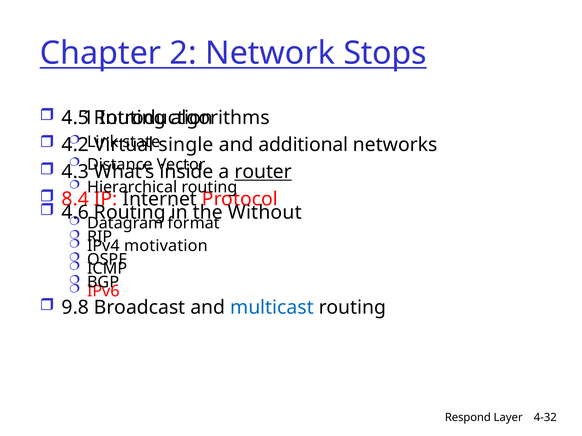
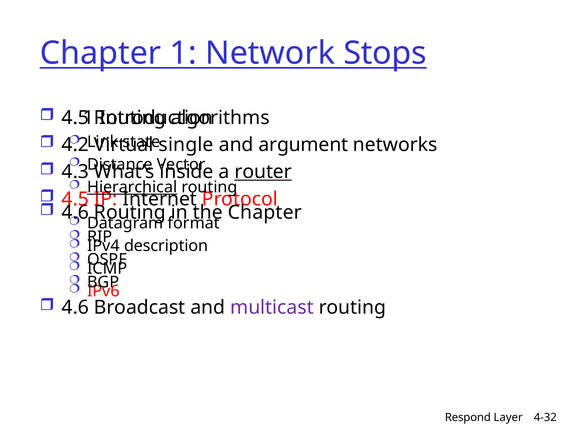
Chapter 2: 2 -> 1 (183, 53)
additional: additional -> argument (303, 145)
Hierarchical underline: none -> present (132, 187)
8.4: 8.4 -> 4.5 (75, 199)
Without: Without -> Chapter (265, 213)
motivation: motivation -> description (166, 246)
9.8: 9.8 -> 4.6 (75, 308)
multicast colour: blue -> purple (272, 308)
